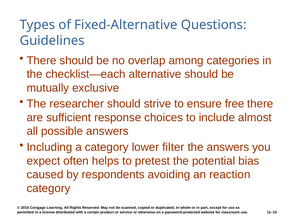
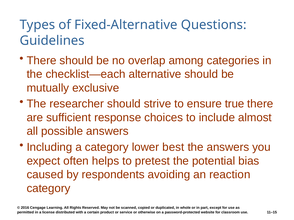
free: free -> true (235, 104)
filter: filter -> best (173, 148)
